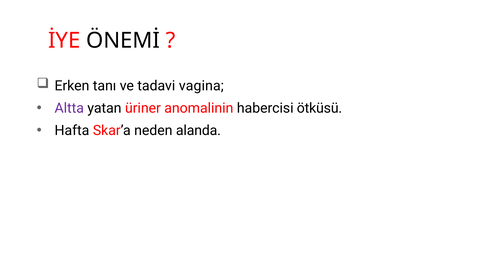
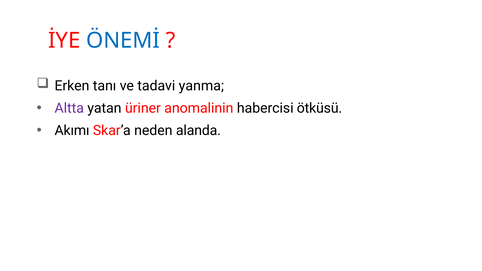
ÖNEMİ colour: black -> blue (123, 40)
vagina: vagina -> yanma (201, 86)
Hafta: Hafta -> Akımı (72, 131)
